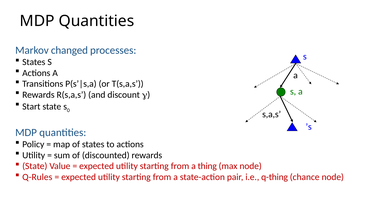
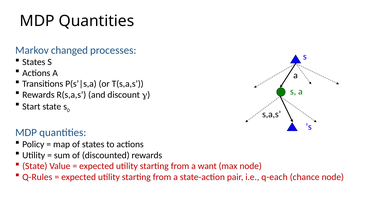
thing: thing -> want (207, 166)
q-thing: q-thing -> q-each (274, 177)
